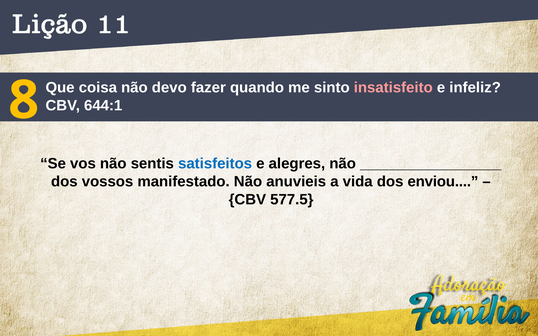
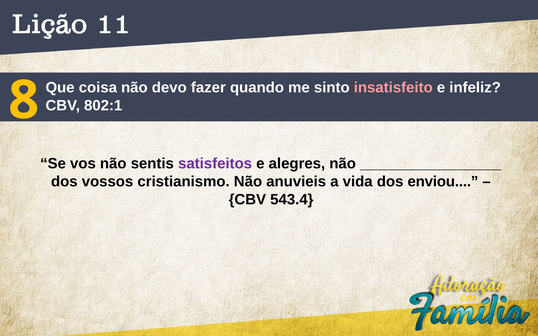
644:1: 644:1 -> 802:1 (103, 106)
satisfeitos colour: blue -> purple (215, 164)
manifestado: manifestado -> cristianismo (184, 182)
577.5: 577.5 -> 543.4 (292, 200)
